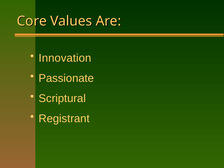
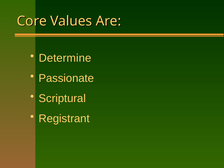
Innovation: Innovation -> Determine (65, 58)
